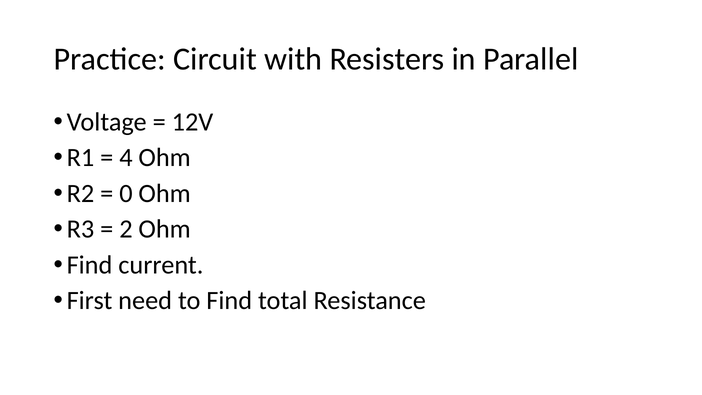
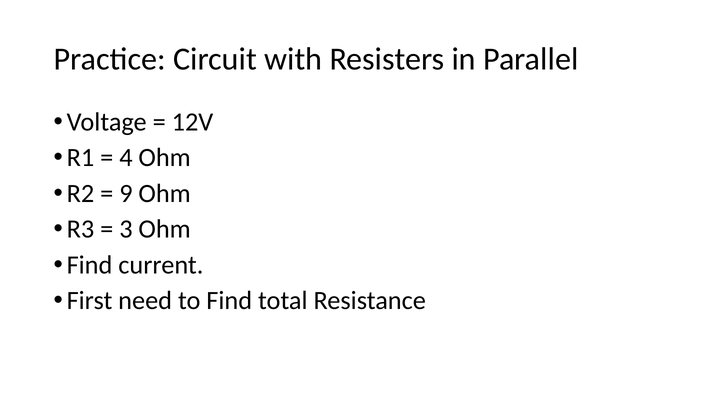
0: 0 -> 9 (126, 193)
2: 2 -> 3 (126, 229)
